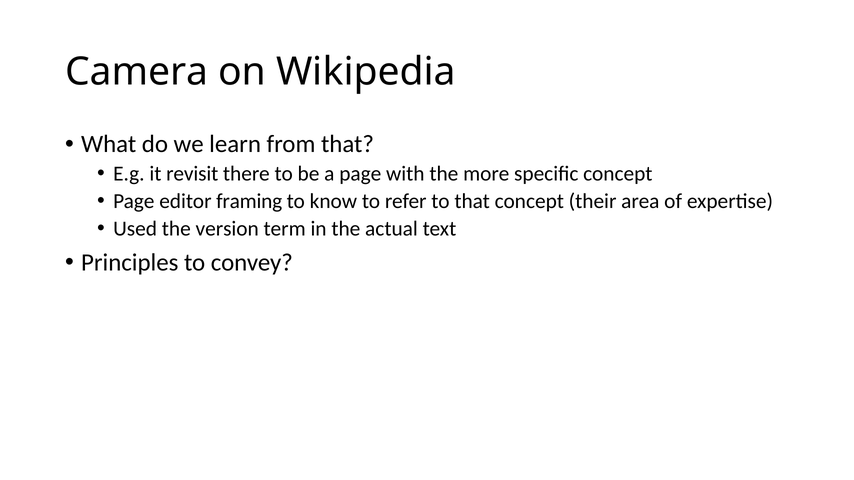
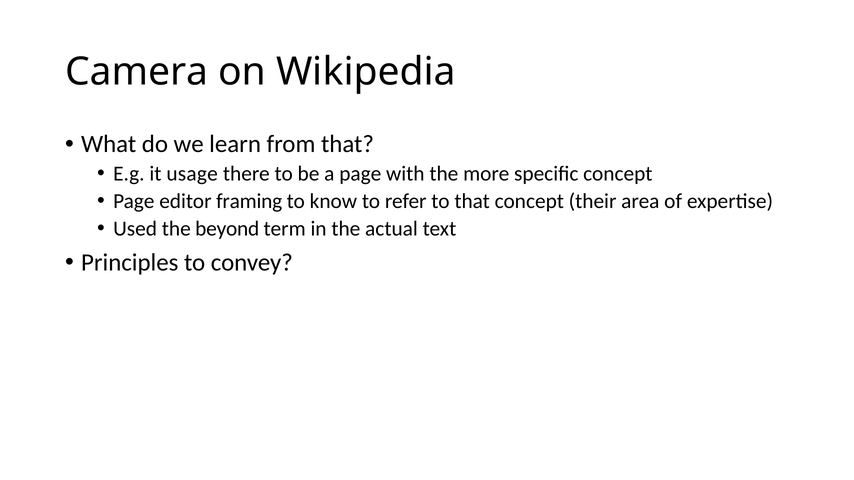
revisit: revisit -> usage (192, 174)
version: version -> beyond (227, 229)
